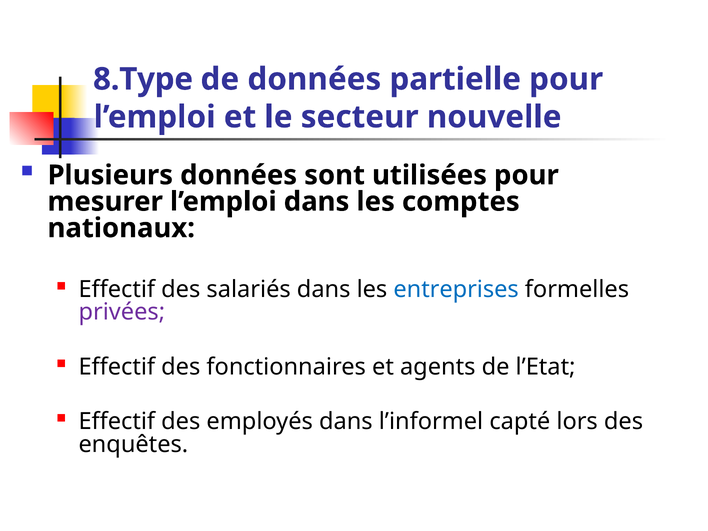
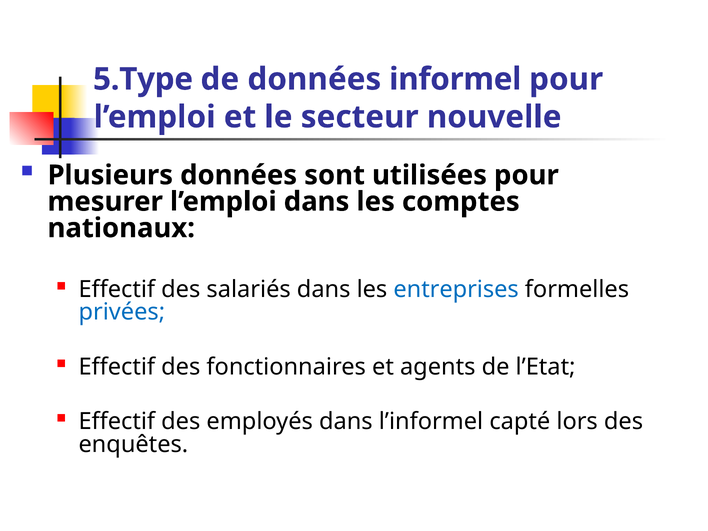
8.Type: 8.Type -> 5.Type (143, 79)
partielle: partielle -> informel (455, 79)
privées colour: purple -> blue (122, 312)
